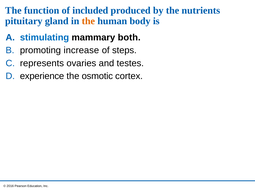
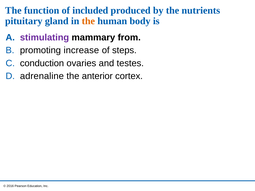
stimulating colour: blue -> purple (45, 38)
both: both -> from (129, 38)
represents: represents -> conduction (42, 63)
experience: experience -> adrenaline (42, 76)
osmotic: osmotic -> anterior (97, 76)
